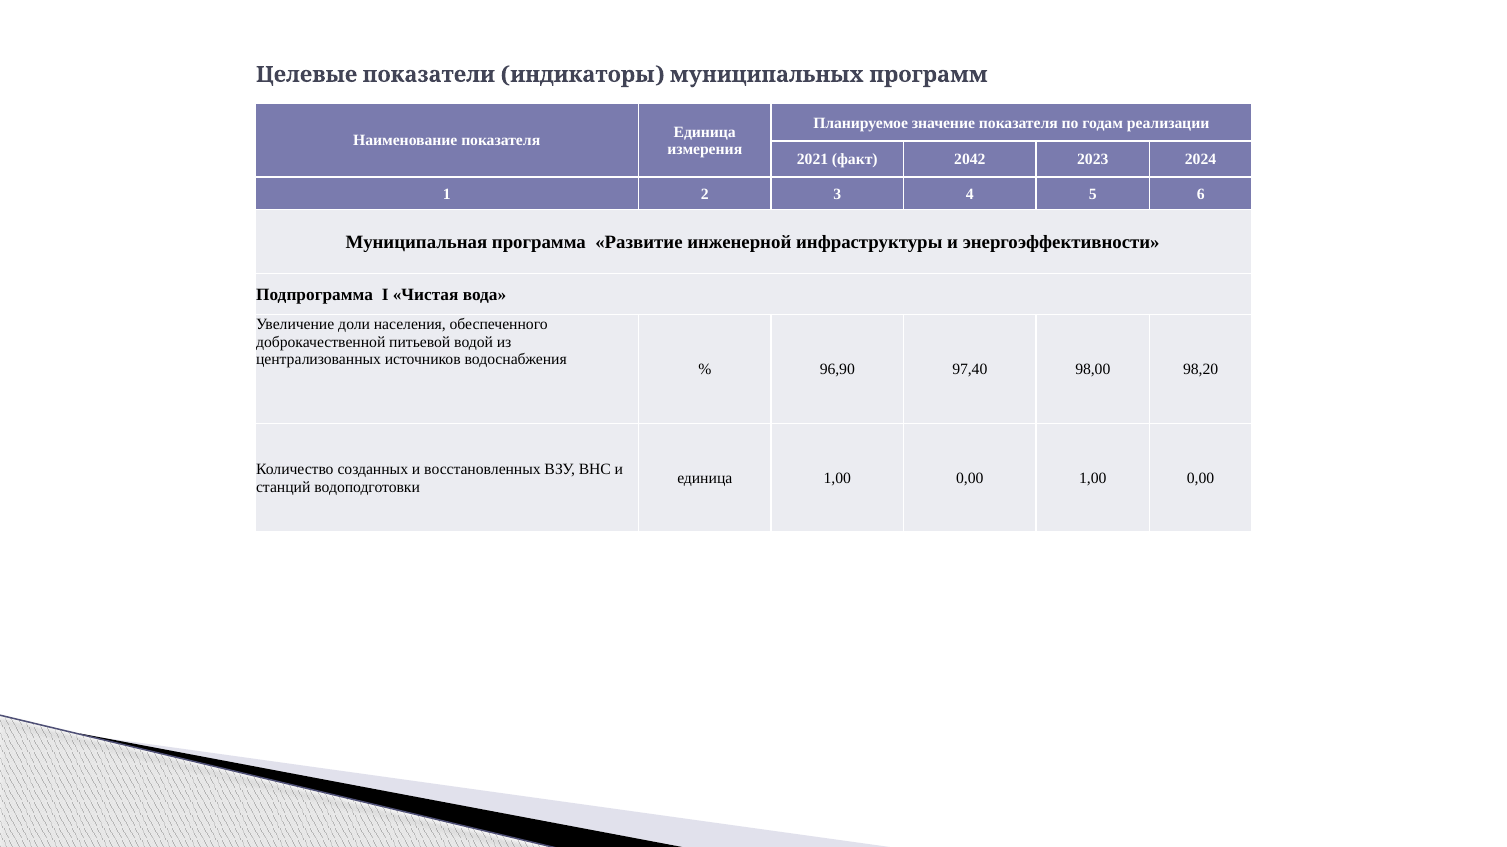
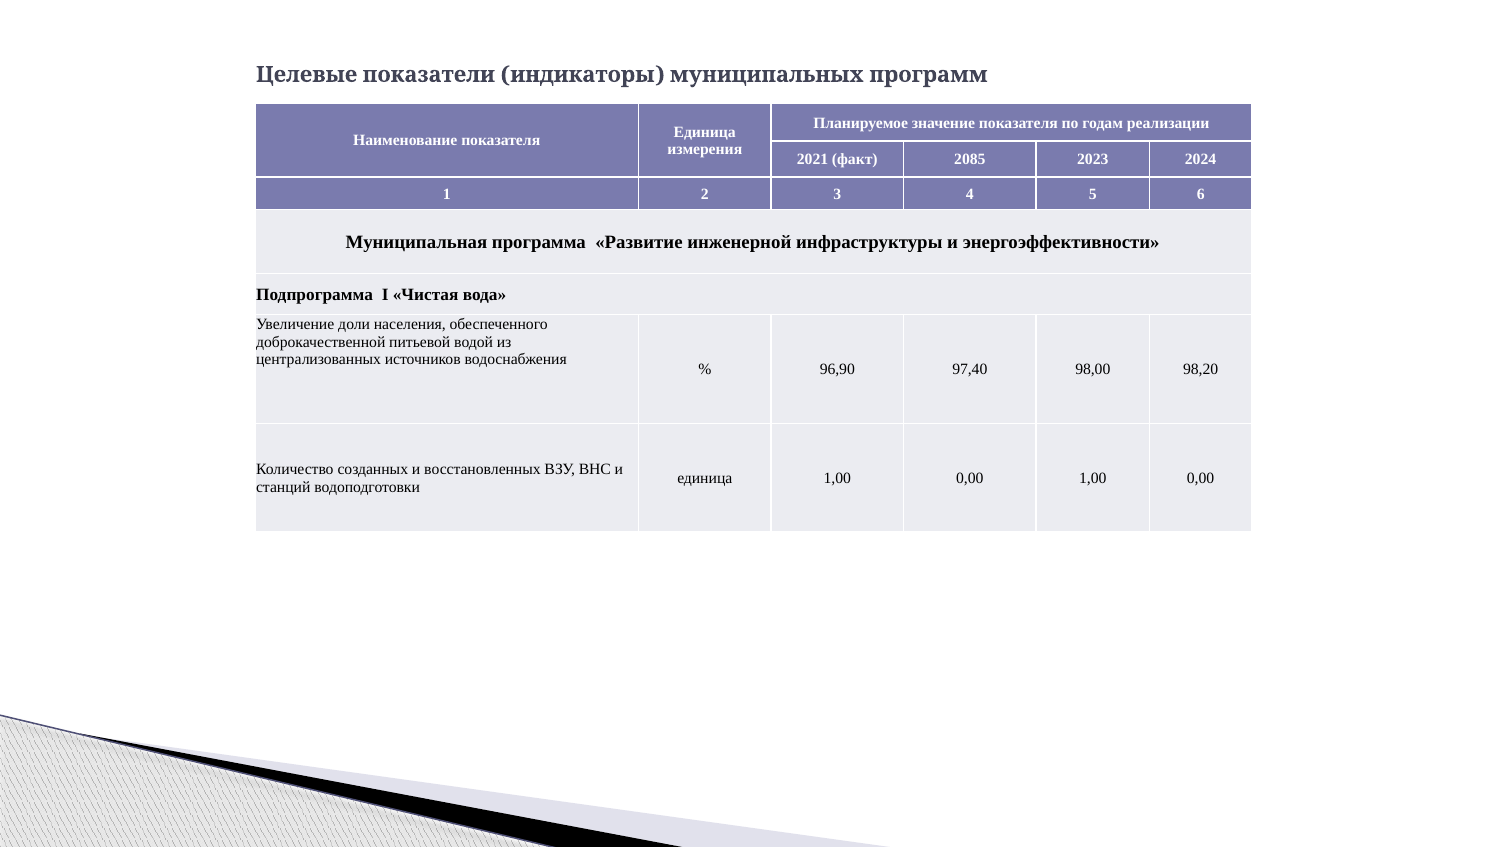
2042: 2042 -> 2085 (970, 160)
